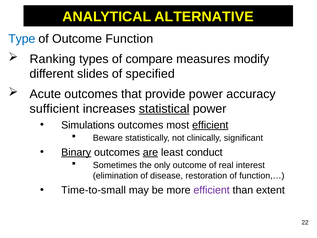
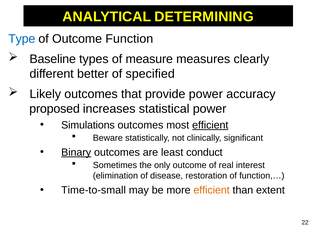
ALTERNATIVE: ALTERNATIVE -> DETERMINING (204, 17)
Ranking: Ranking -> Baseline (53, 59)
compare: compare -> measure (149, 59)
modify: modify -> clearly (251, 59)
slides: slides -> better (93, 74)
Acute: Acute -> Likely (45, 94)
sufficient: sufficient -> proposed (55, 109)
statistical underline: present -> none (164, 109)
are underline: present -> none (150, 152)
efficient colour: purple -> orange (212, 190)
